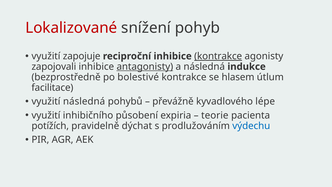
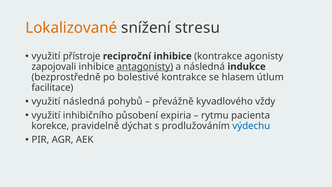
Lokalizované colour: red -> orange (71, 28)
pohyb: pohyb -> stresu (197, 28)
zapojuje: zapojuje -> přístroje (82, 56)
kontrakce underline: present -> none (218, 56)
lépe: lépe -> vždy (265, 101)
teorie: teorie -> rytmu (215, 115)
potížích: potížích -> korekce (50, 126)
